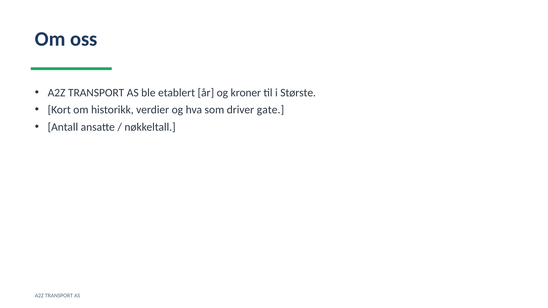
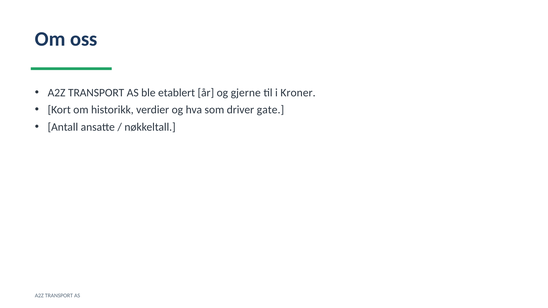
kroner: kroner -> gjerne (246, 93)
Største: Største -> Kroner (298, 93)
